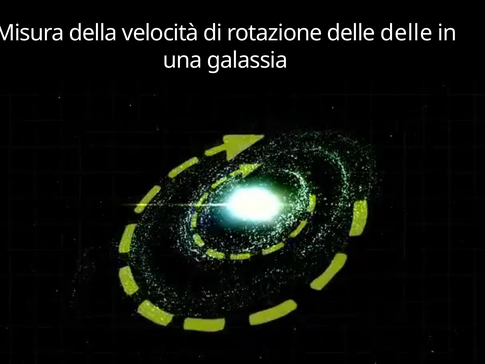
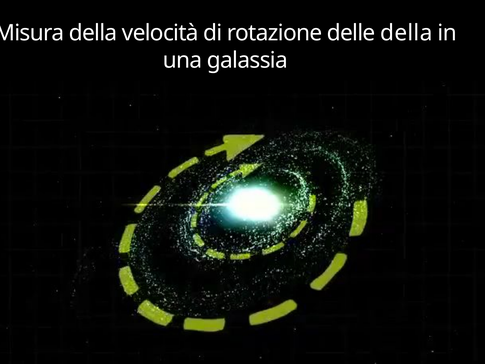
delle delle: delle -> della (406, 33)
